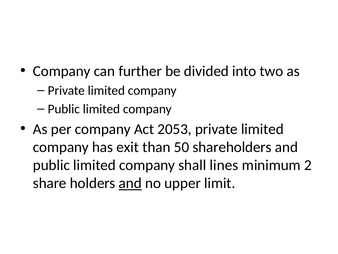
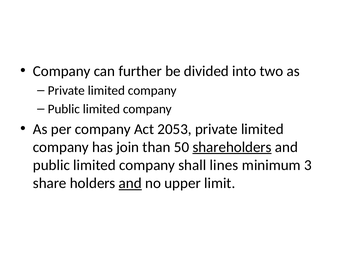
exit: exit -> join (128, 147)
shareholders underline: none -> present (232, 147)
2: 2 -> 3 (308, 165)
